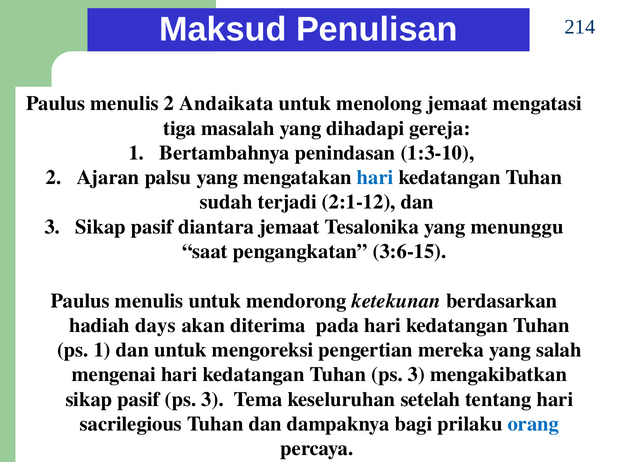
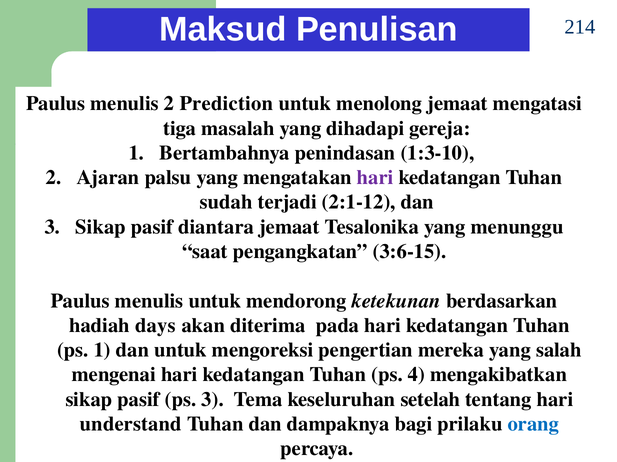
Andaikata: Andaikata -> Prediction (226, 104)
hari colour: blue -> purple (375, 178)
Tuhan ps 3: 3 -> 4 (416, 375)
sacrilegious: sacrilegious -> understand (131, 425)
